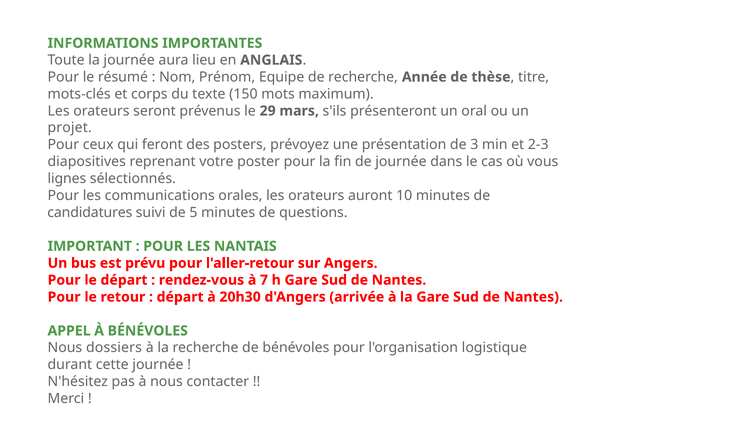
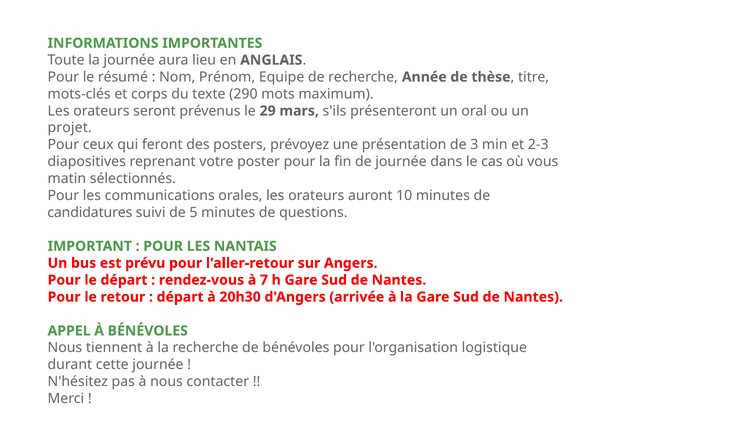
150: 150 -> 290 (243, 94)
lignes: lignes -> matin (67, 179)
dossiers: dossiers -> tiennent (114, 348)
